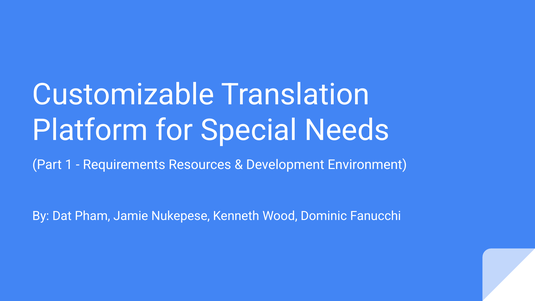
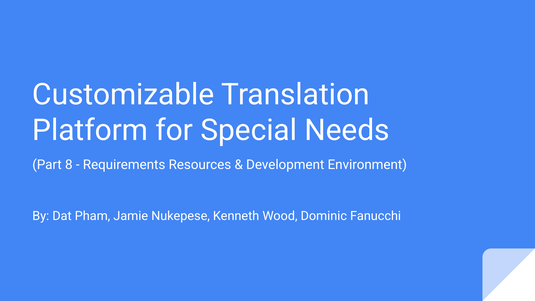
1: 1 -> 8 (69, 165)
